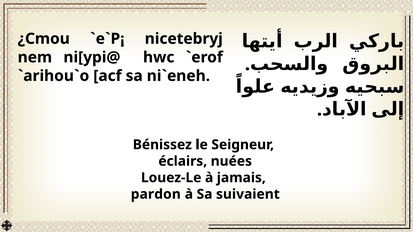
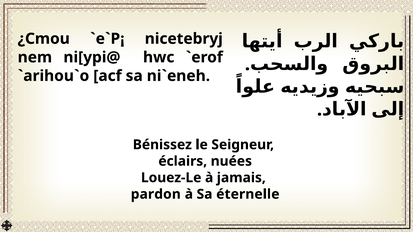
suivaient: suivaient -> éternelle (248, 194)
